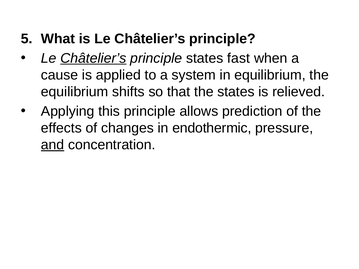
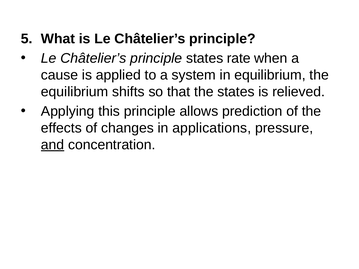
Châtelier’s underline: present -> none (93, 58)
fast: fast -> rate (239, 58)
endothermic: endothermic -> applications (212, 128)
